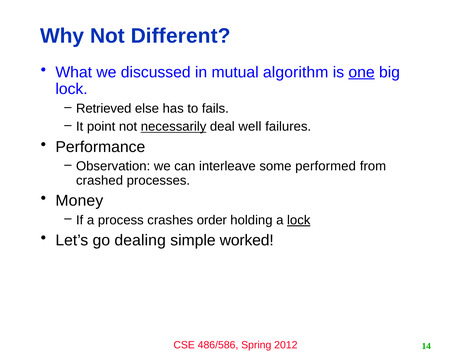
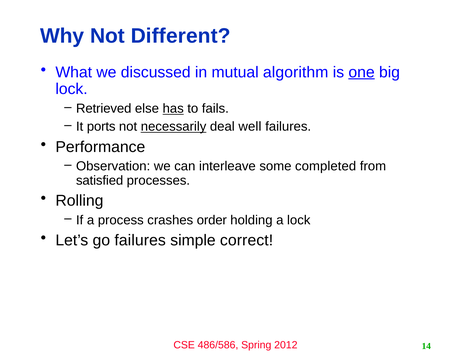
has underline: none -> present (173, 109)
point: point -> ports (101, 127)
performed: performed -> completed (326, 166)
crashed: crashed -> satisfied (100, 181)
Money: Money -> Rolling (79, 201)
lock underline: present -> none (299, 220)
go dealing: dealing -> failures (140, 241)
worked: worked -> correct (247, 241)
